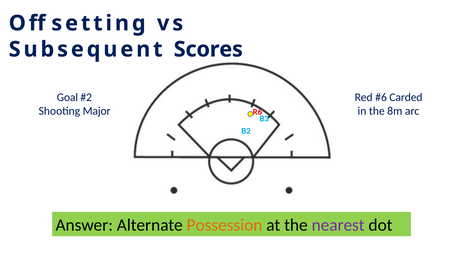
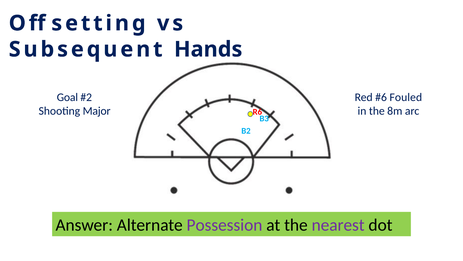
Scores: Scores -> Hands (208, 49)
Carded: Carded -> Fouled (406, 97)
Possession colour: orange -> purple (224, 225)
